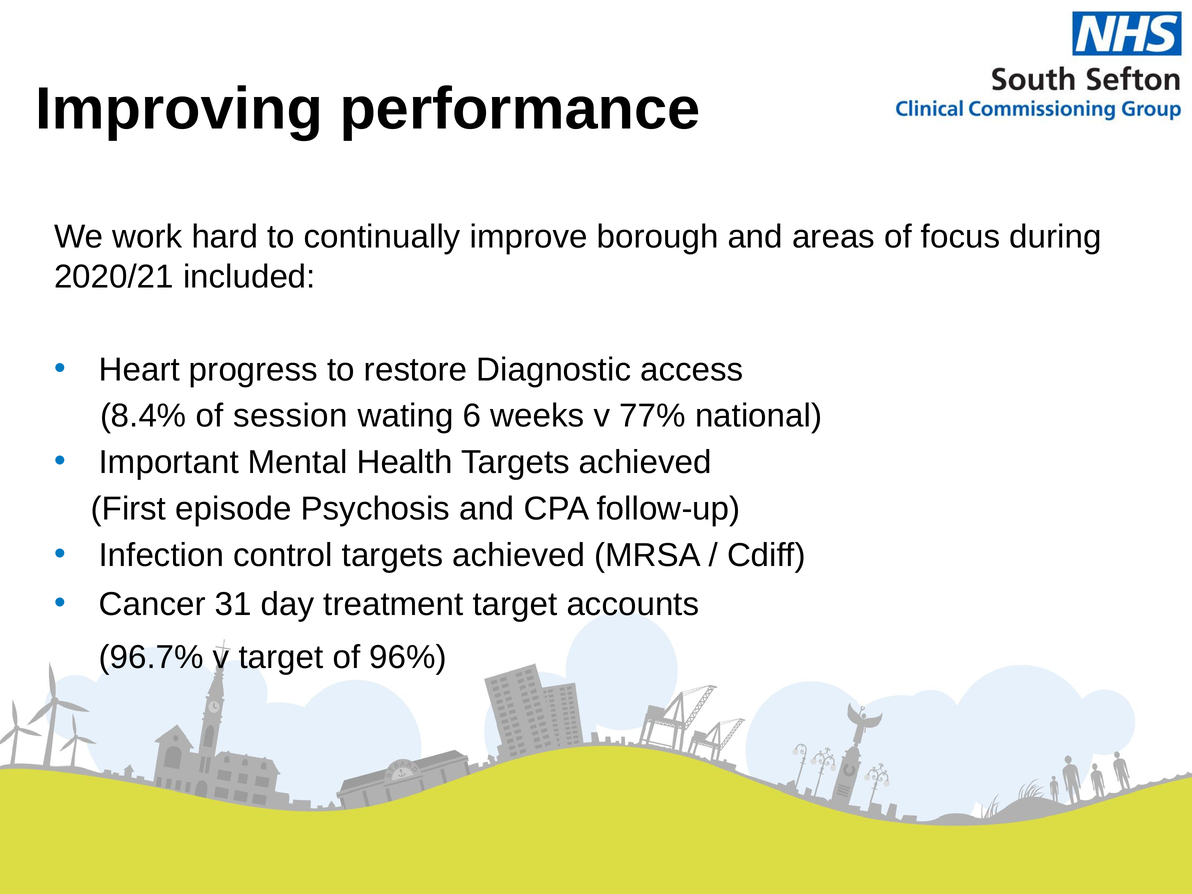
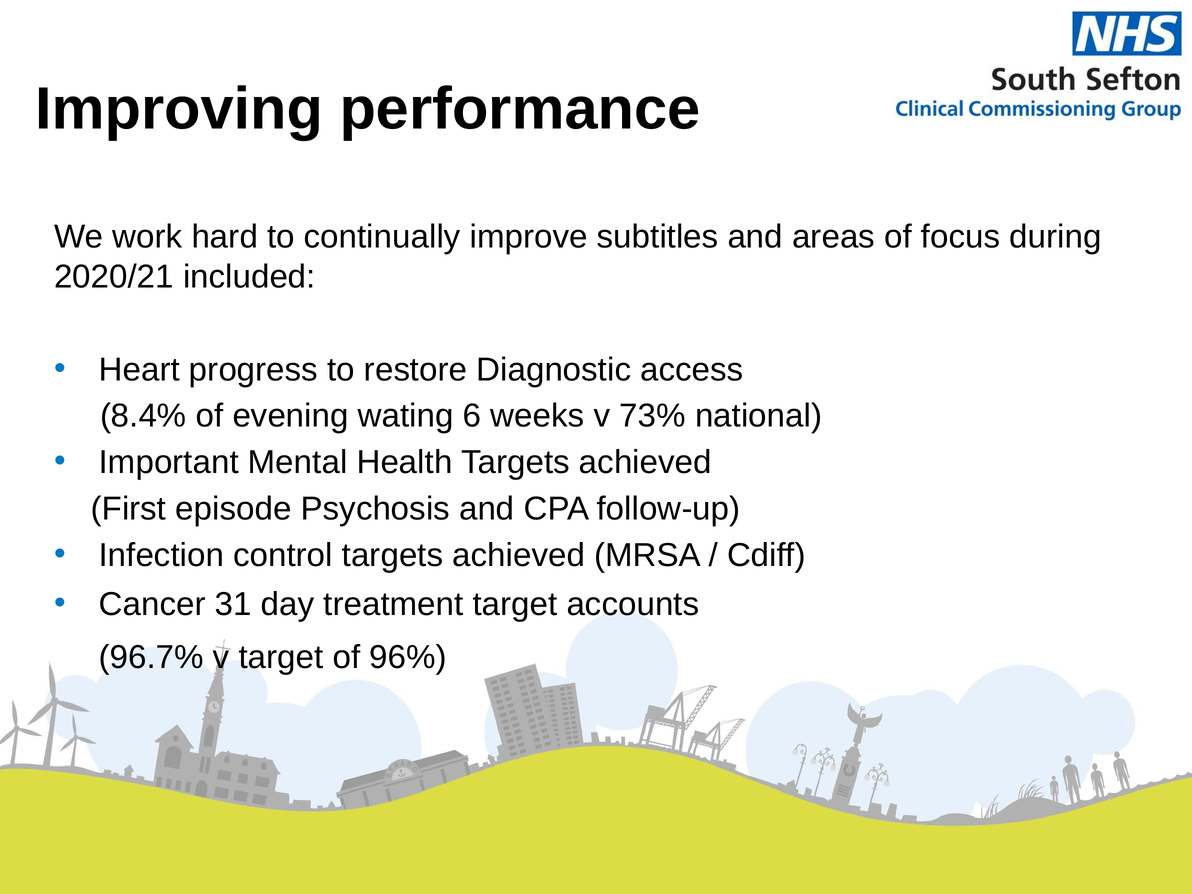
borough: borough -> subtitles (658, 237)
session: session -> evening (291, 416)
77%: 77% -> 73% (653, 416)
